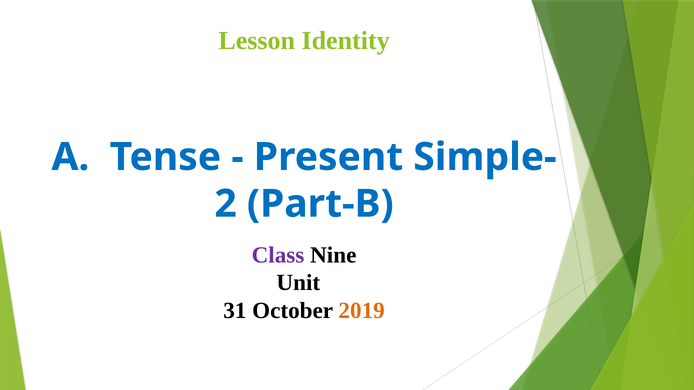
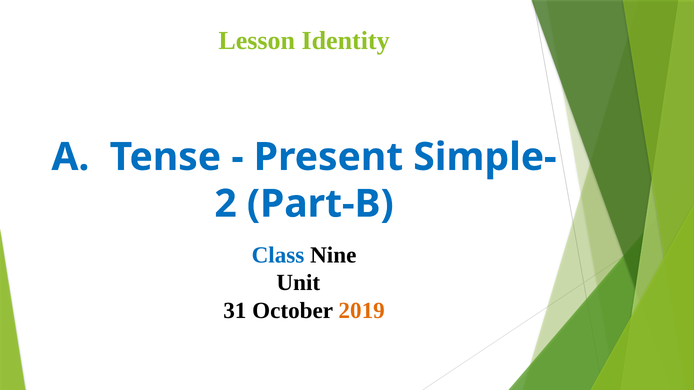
Class colour: purple -> blue (278, 255)
